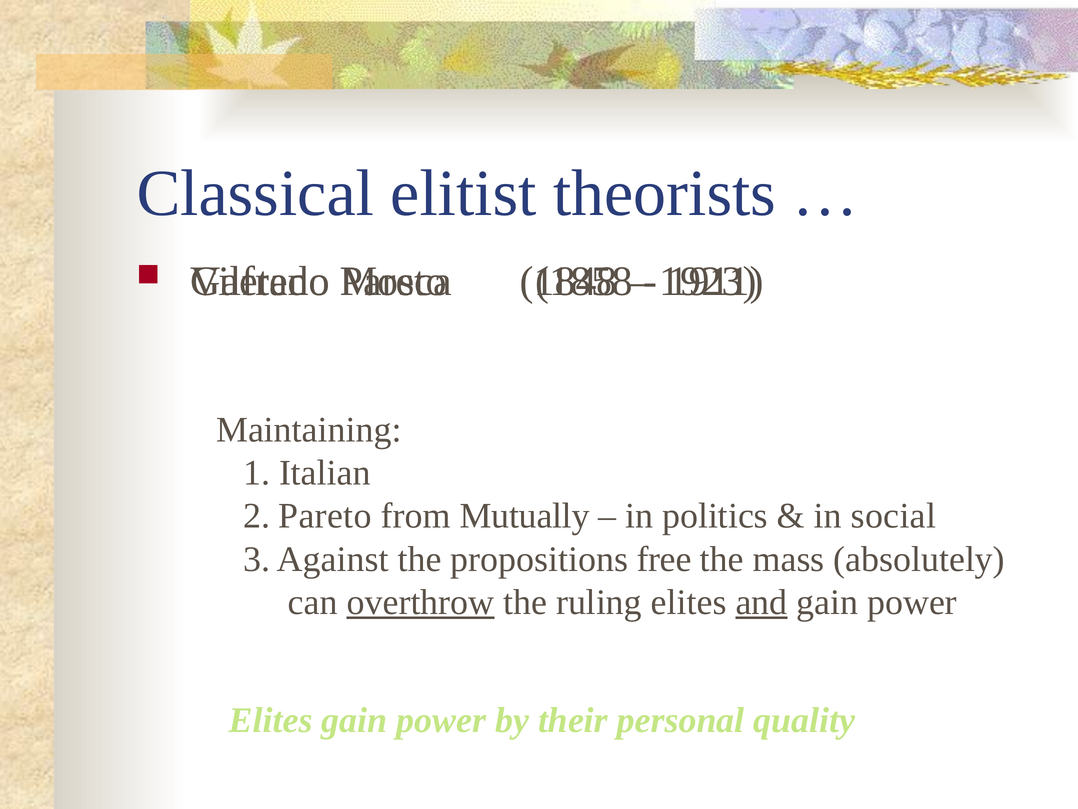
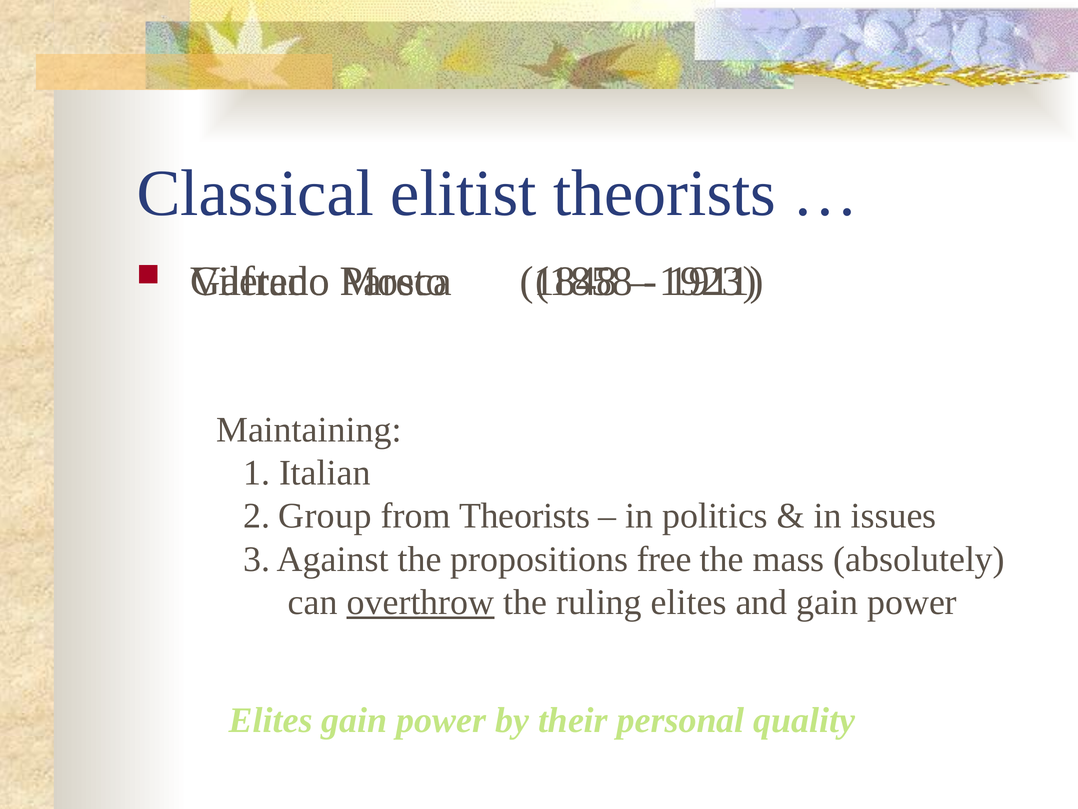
2 Pareto: Pareto -> Group (325, 516)
from Mutually: Mutually -> Theorists (525, 516)
social: social -> issues (894, 516)
and underline: present -> none (761, 602)
